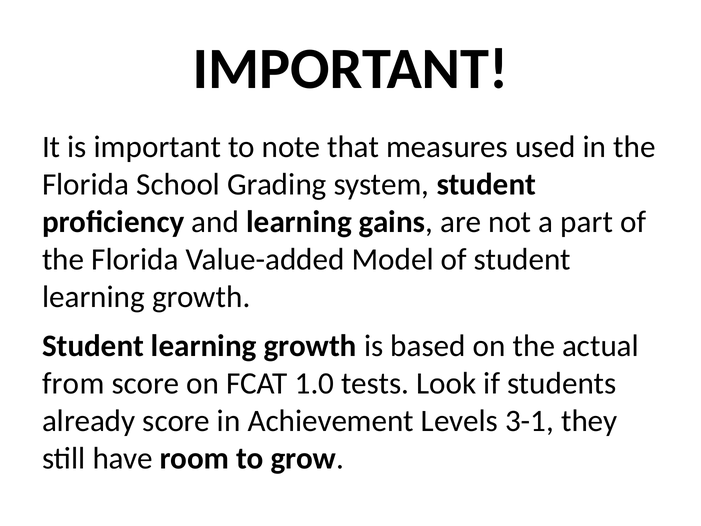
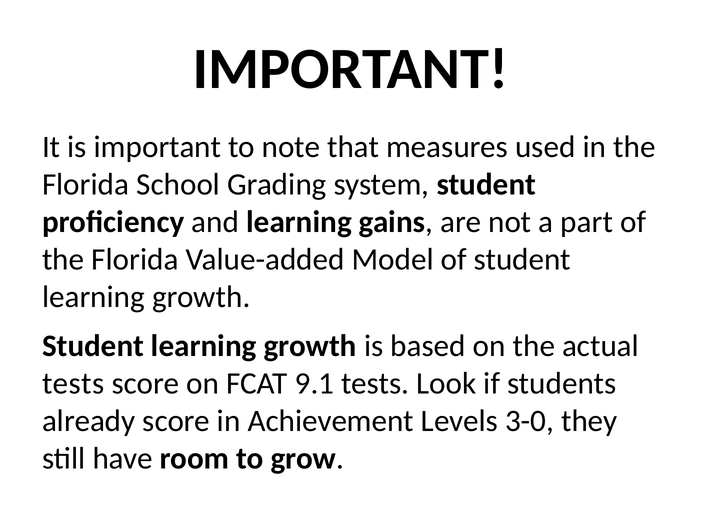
from: from -> tests (73, 383)
1.0: 1.0 -> 9.1 (314, 383)
3-1: 3-1 -> 3-0 (530, 421)
